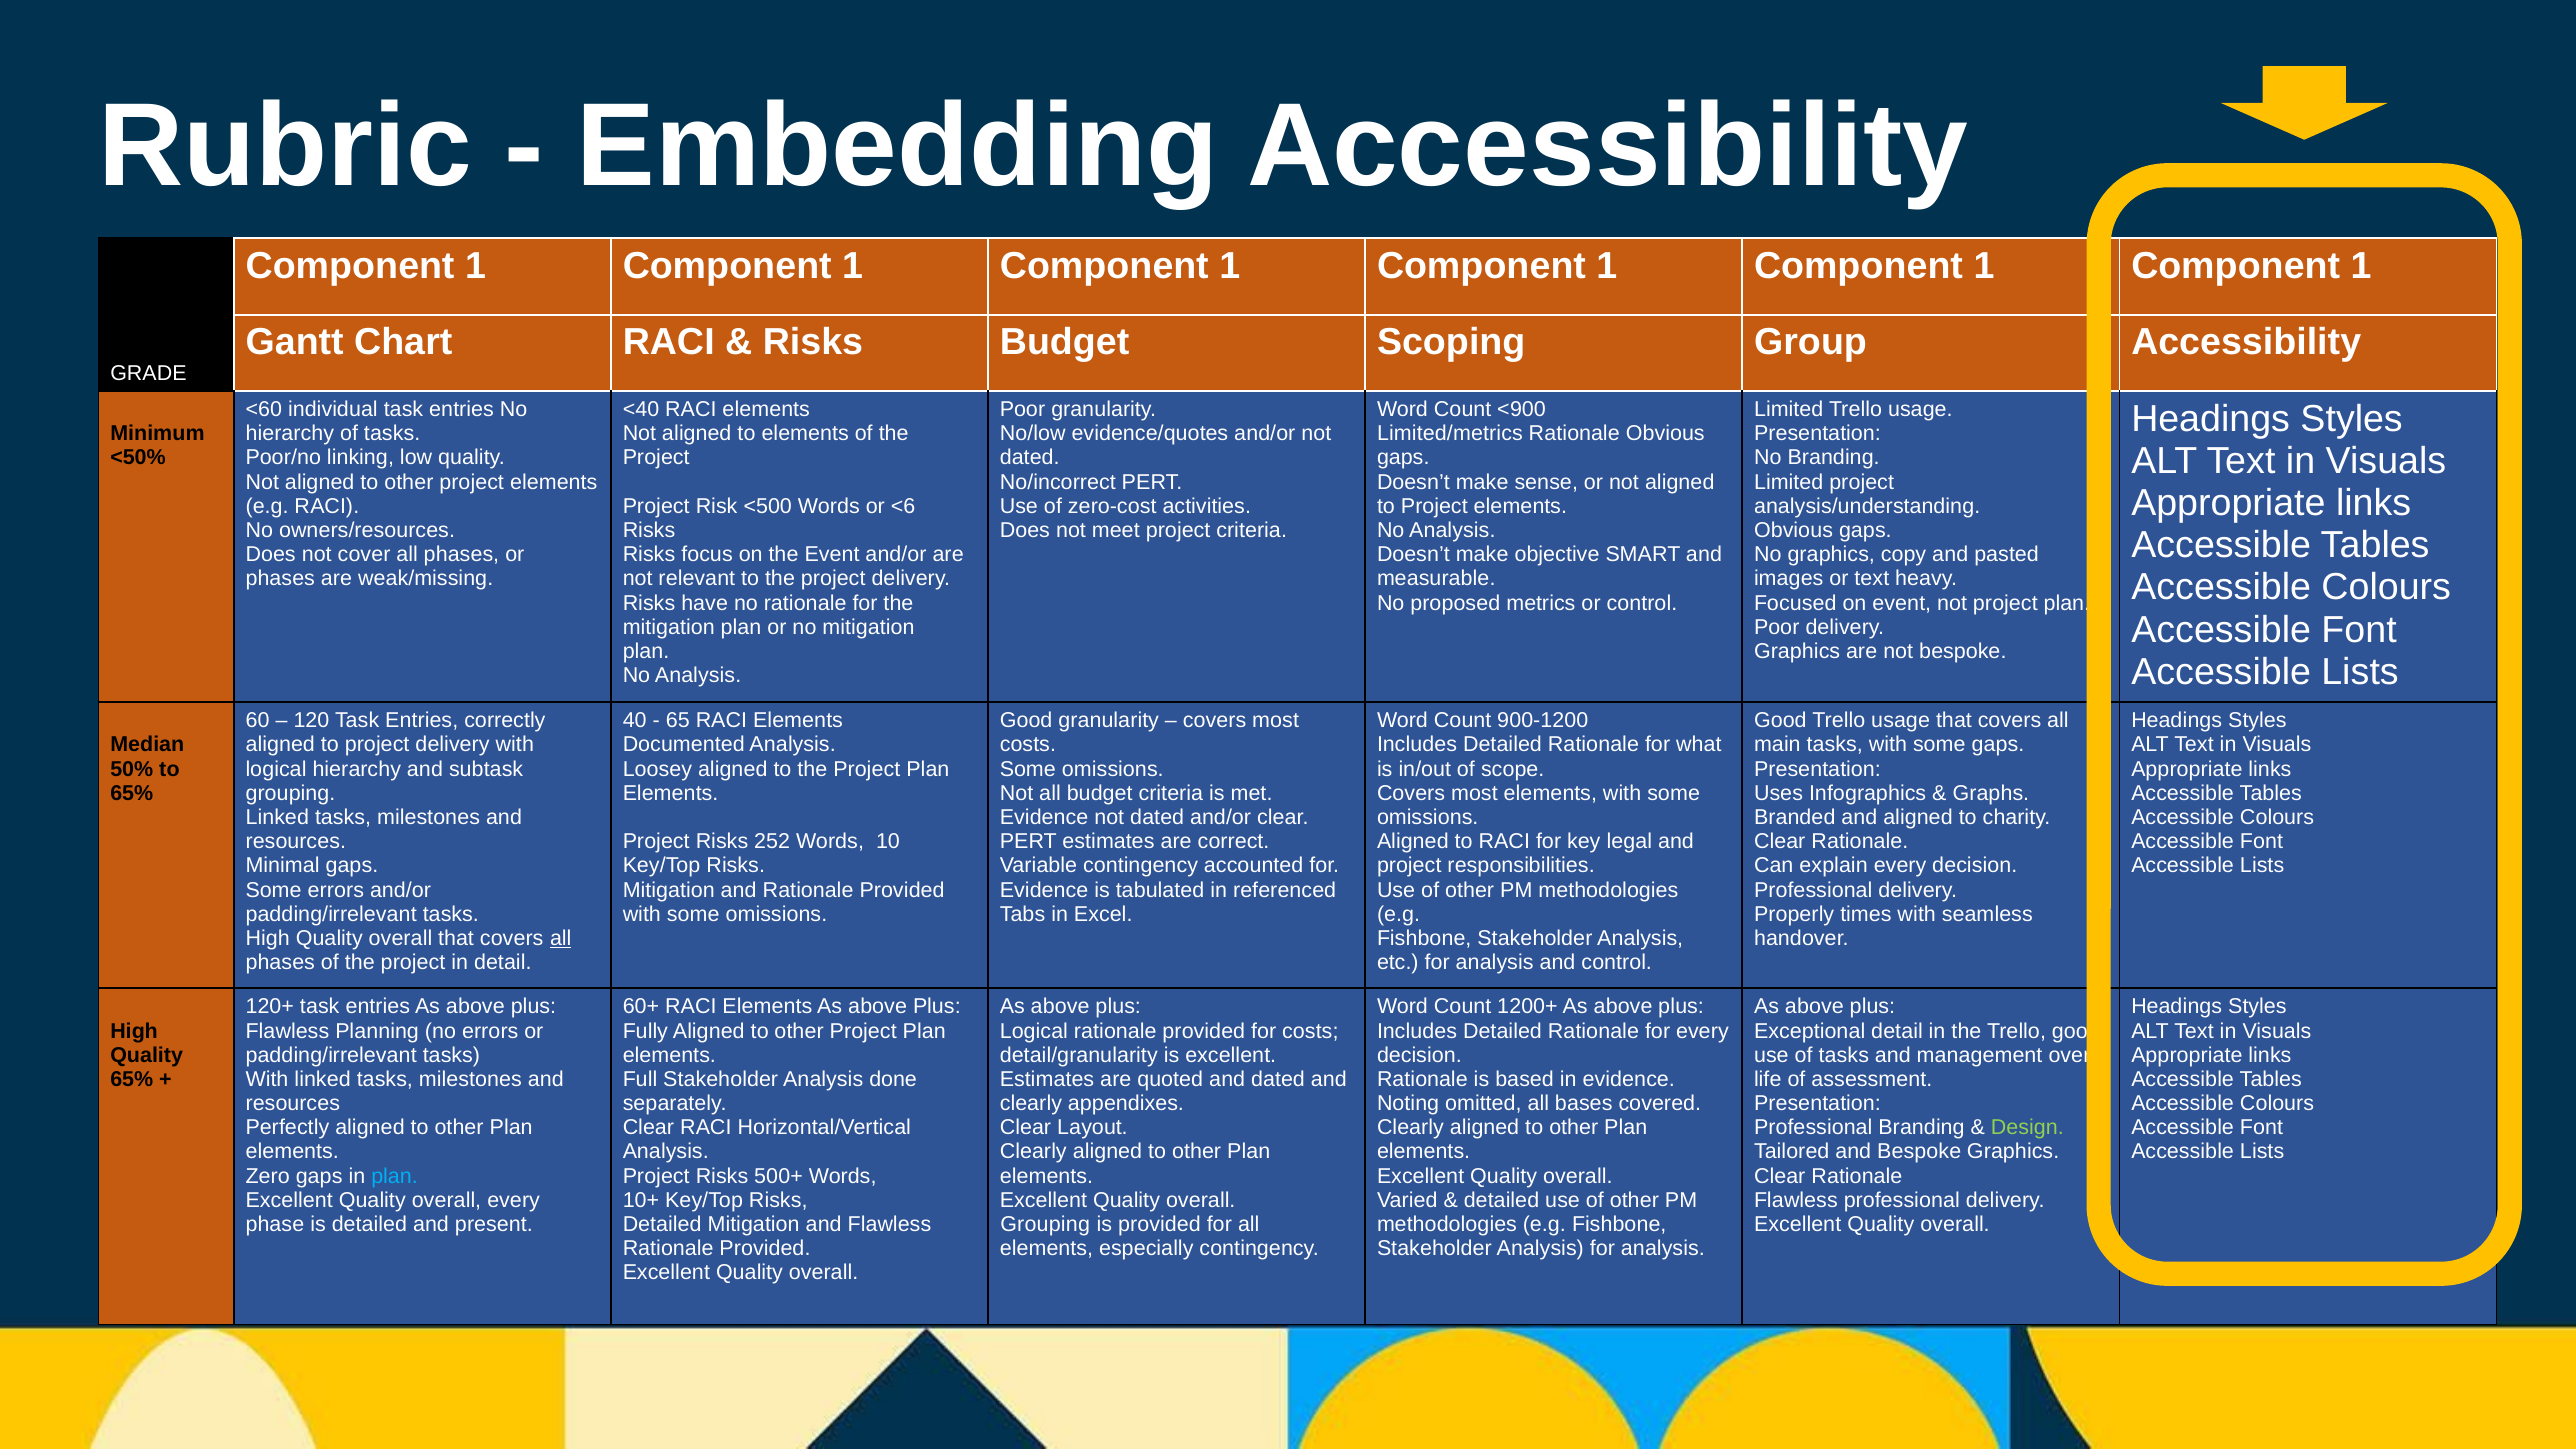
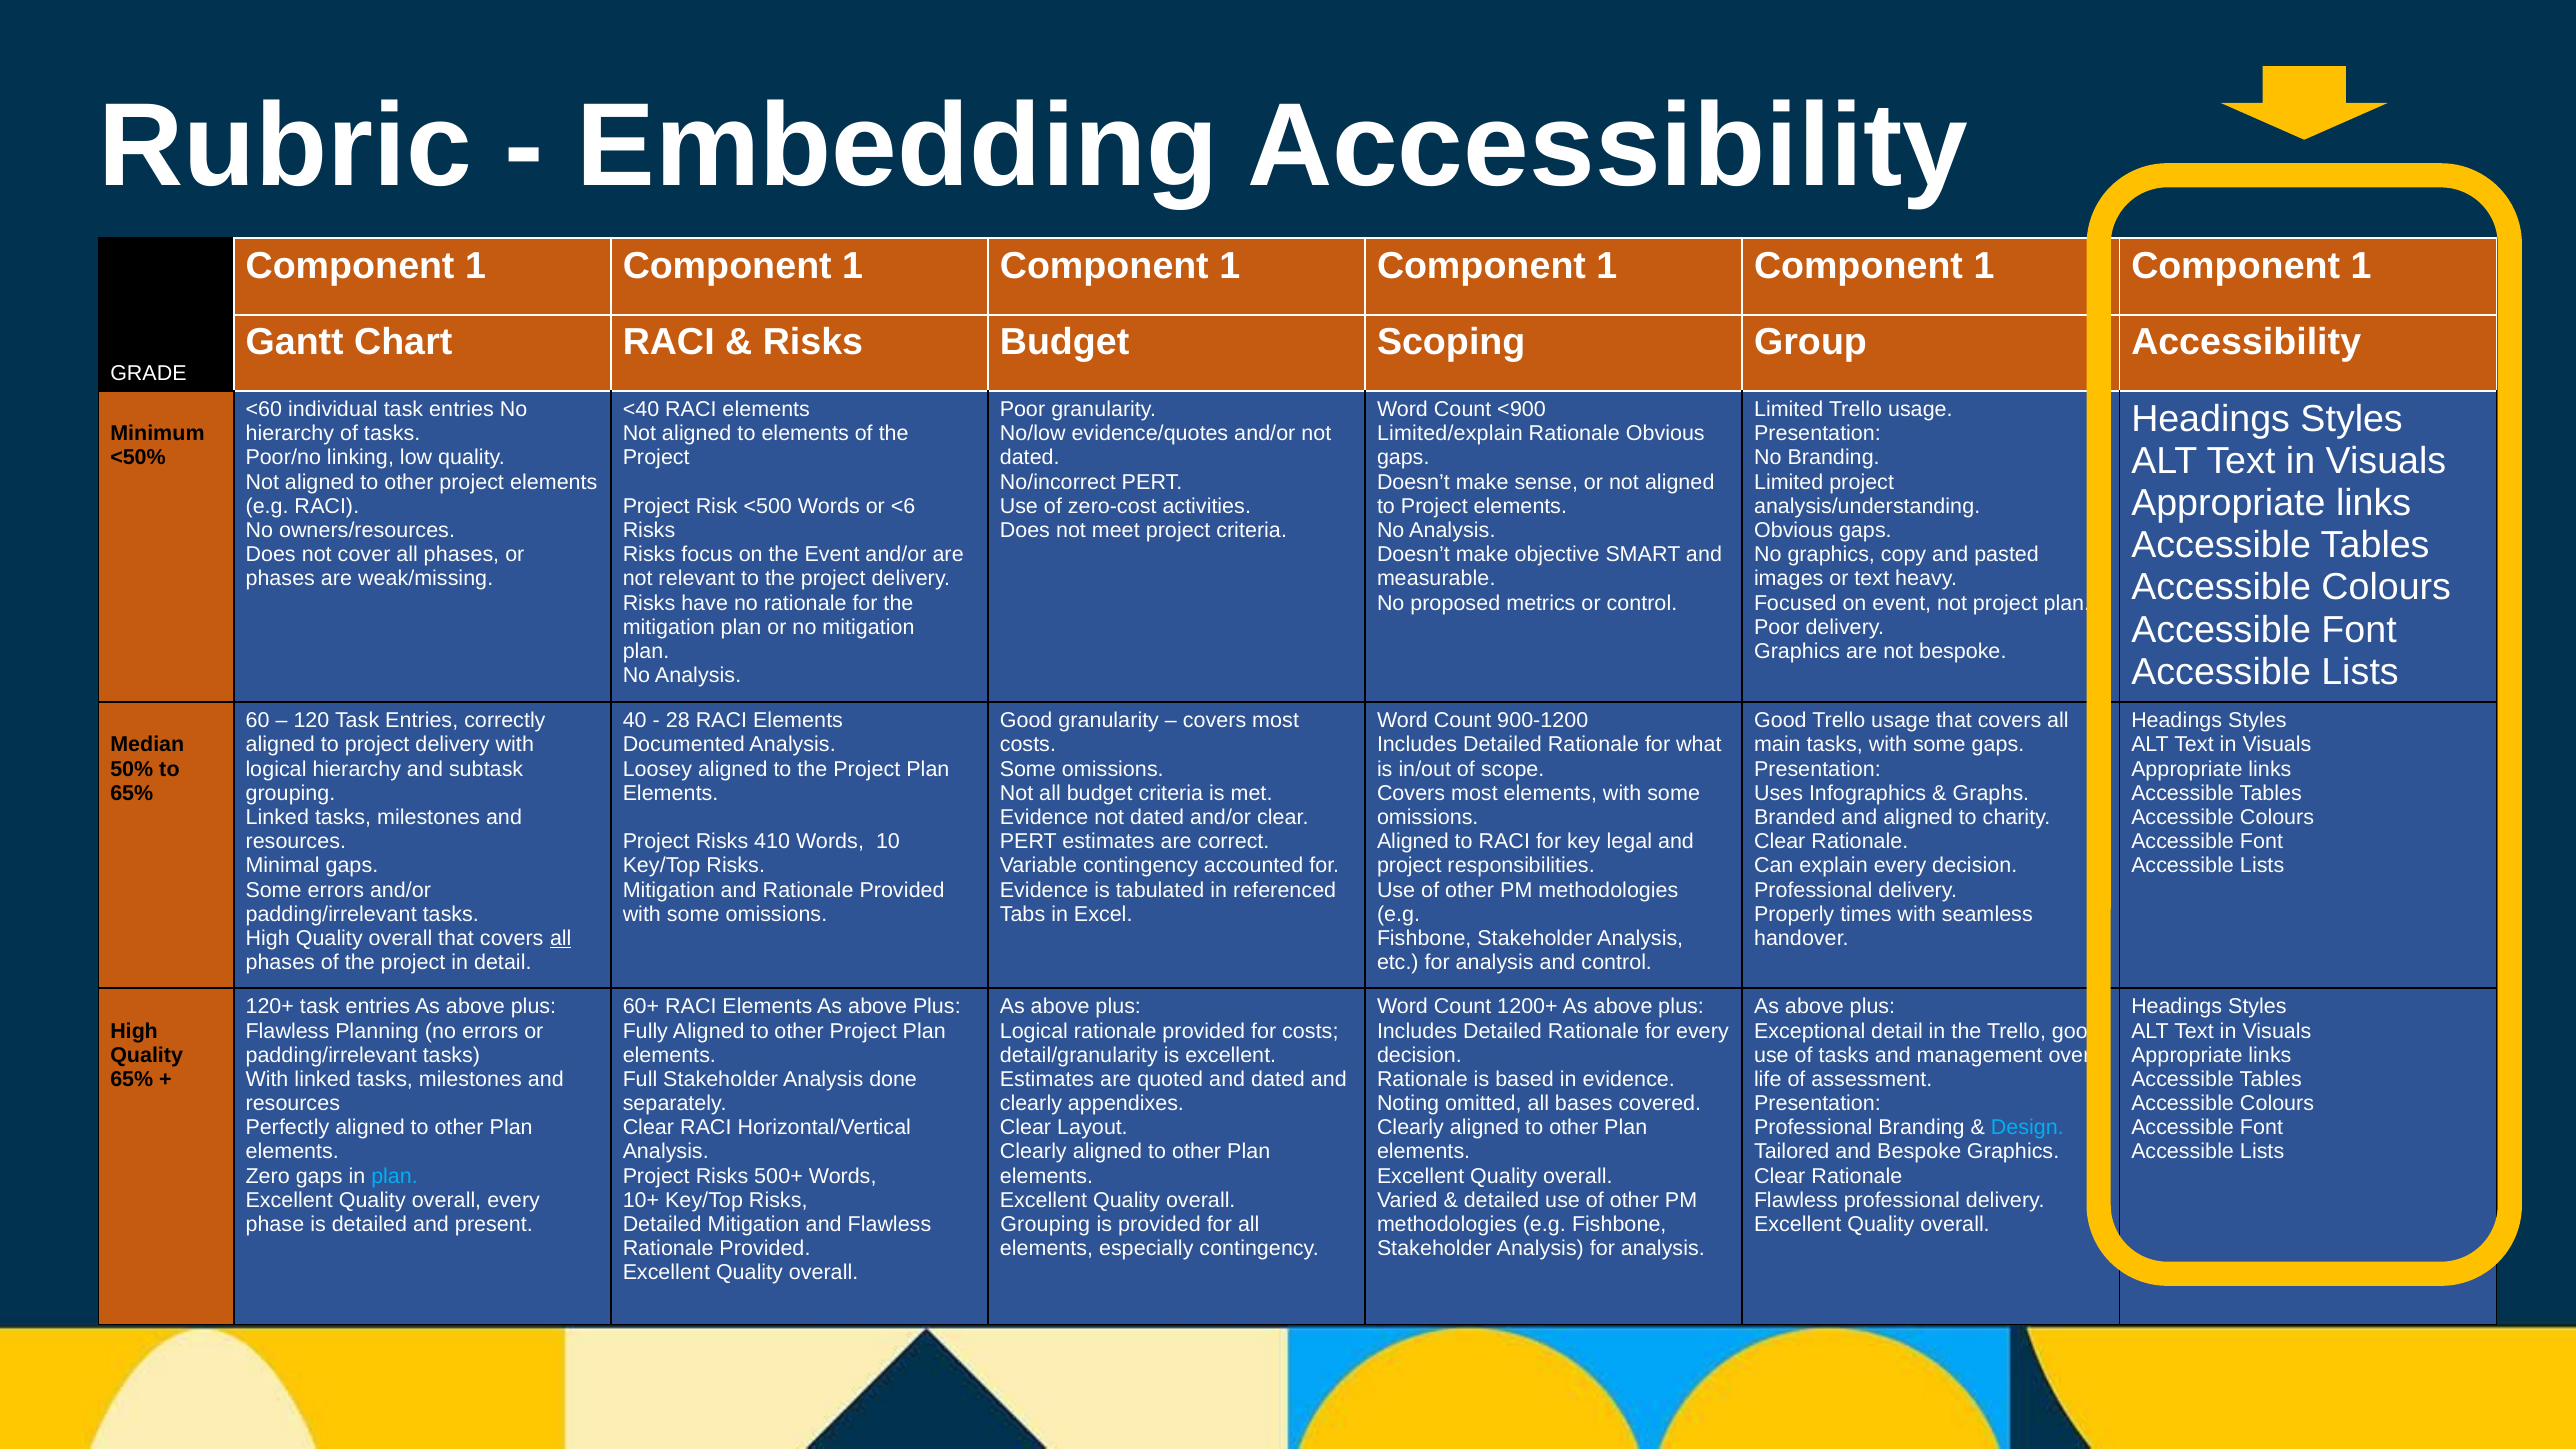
Limited/metrics: Limited/metrics -> Limited/explain (1450, 434)
65: 65 -> 28 (678, 721)
252: 252 -> 410 (772, 842)
Design colour: light green -> light blue (2027, 1128)
